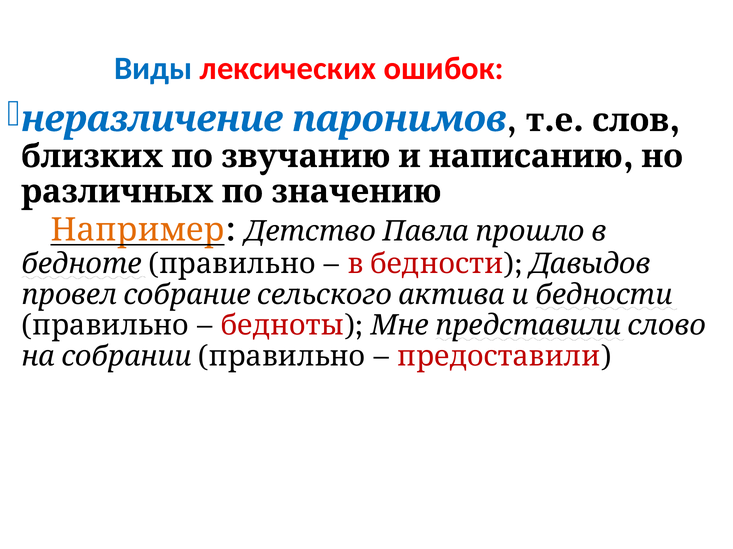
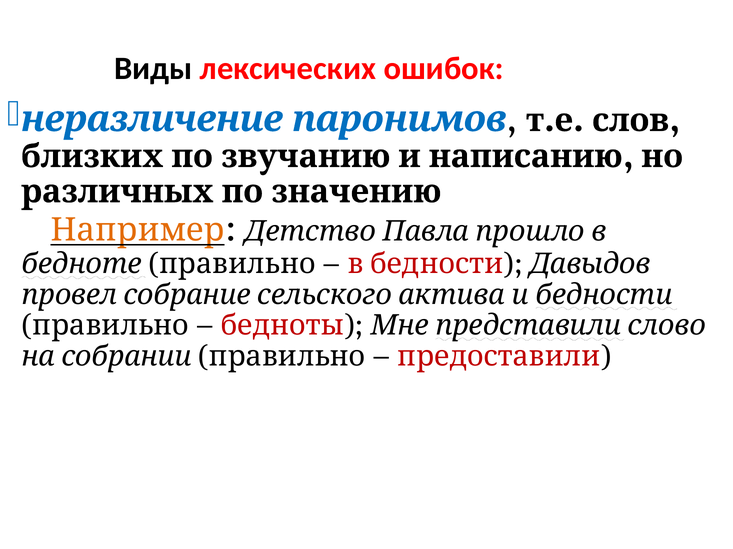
Виды colour: blue -> black (153, 69)
